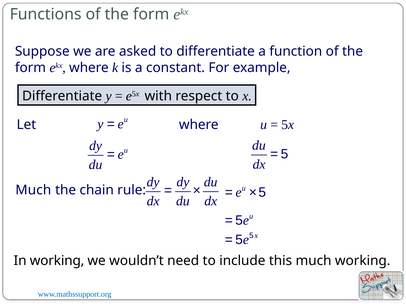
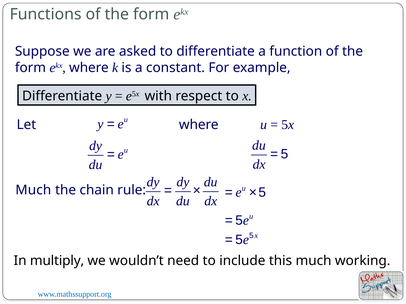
In working: working -> multiply (57, 261)
